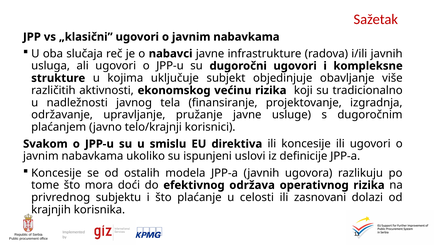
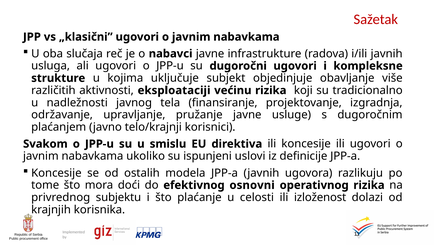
ekonomskog: ekonomskog -> eksploataciji (174, 90)
održava: održava -> osnovni (252, 185)
zasnovani: zasnovani -> izloženost (320, 198)
